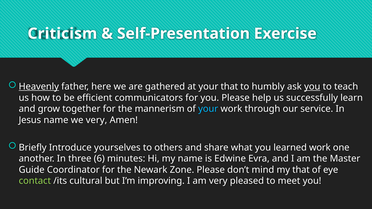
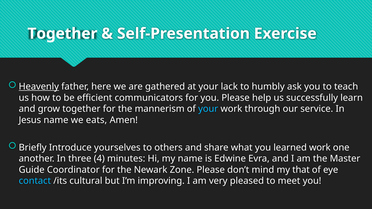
Criticism: Criticism -> Together (62, 34)
your that: that -> lack (229, 87)
you underline: present -> none (312, 87)
we very: very -> eats (96, 120)
6: 6 -> 4 (99, 159)
contact colour: light green -> light blue (35, 181)
